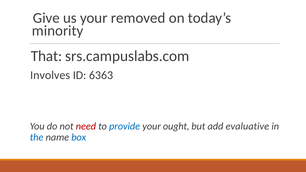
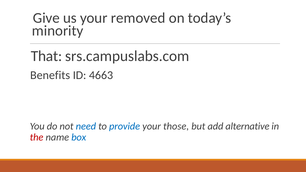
Involves: Involves -> Benefits (50, 75)
6363: 6363 -> 4663 (101, 75)
need colour: red -> blue (86, 126)
ought: ought -> those (176, 126)
evaluative: evaluative -> alternative (247, 126)
the colour: blue -> red (37, 137)
